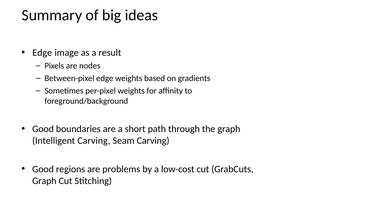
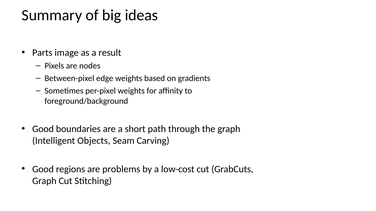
Edge: Edge -> Parts (42, 53)
Intelligent Carving: Carving -> Objects (94, 141)
